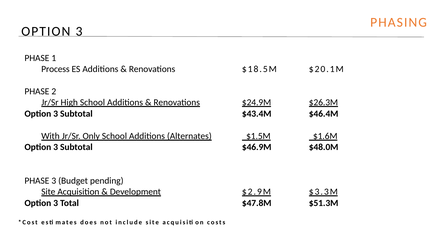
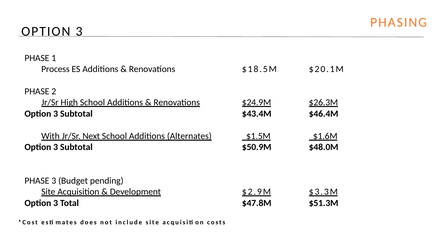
Only: Only -> Next (91, 136)
$46.9M: $46.9M -> $50.9M (257, 147)
